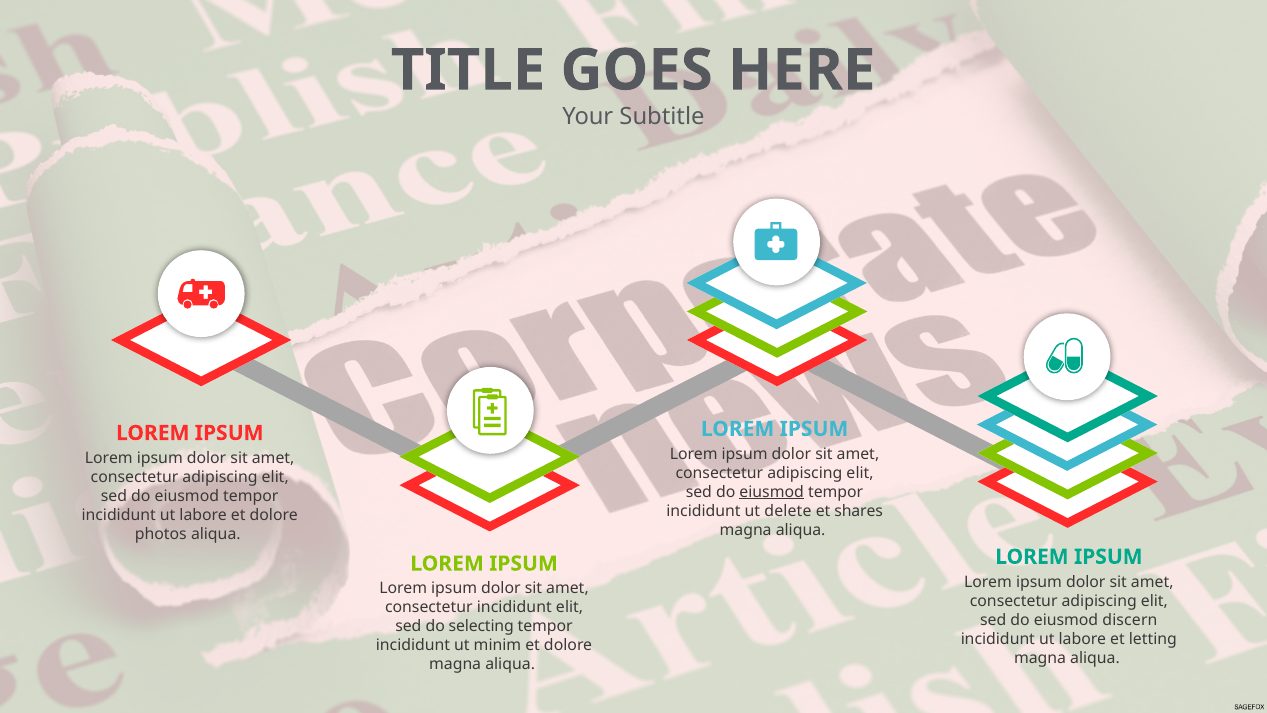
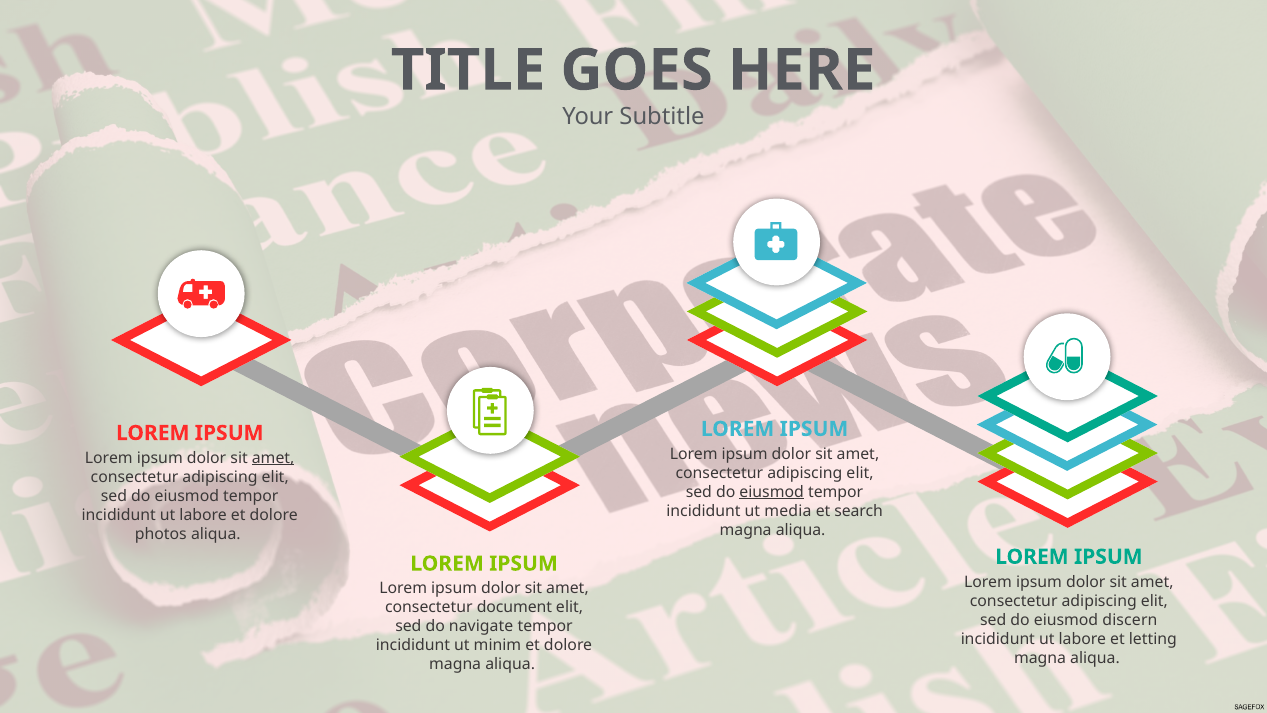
amet underline: none -> present (273, 458)
delete: delete -> media (788, 511)
shares: shares -> search (859, 511)
consectetur incididunt: incididunt -> document (514, 607)
selecting: selecting -> navigate (481, 626)
